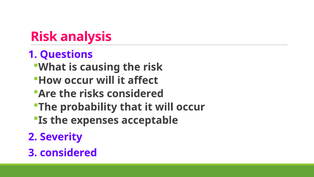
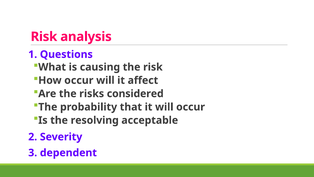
expenses: expenses -> resolving (95, 120)
3 considered: considered -> dependent (68, 152)
